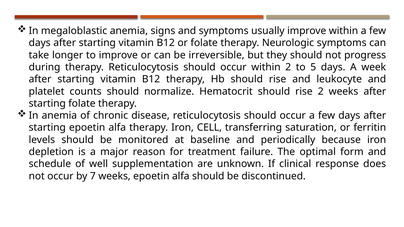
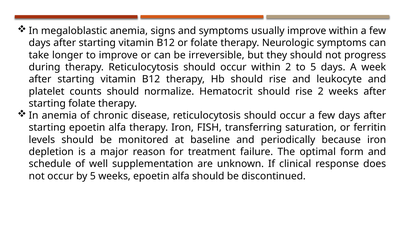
CELL: CELL -> FISH (209, 128)
by 7: 7 -> 5 (93, 176)
